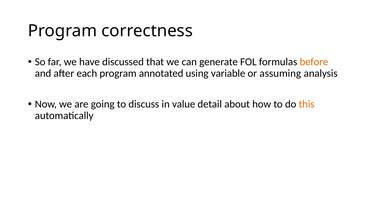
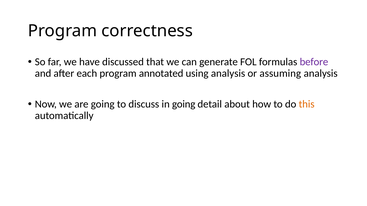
before colour: orange -> purple (314, 62)
using variable: variable -> analysis (228, 74)
in value: value -> going (184, 104)
